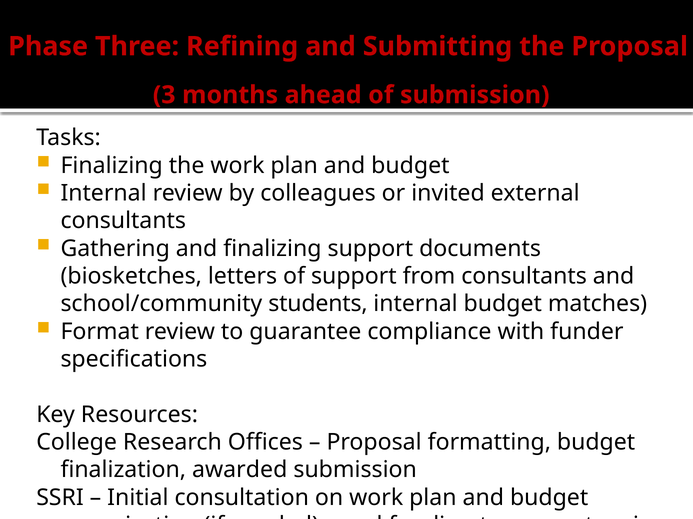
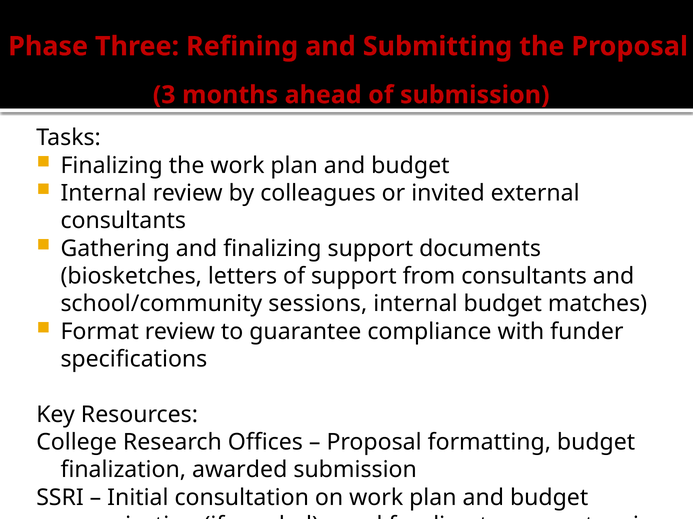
students: students -> sessions (318, 304)
